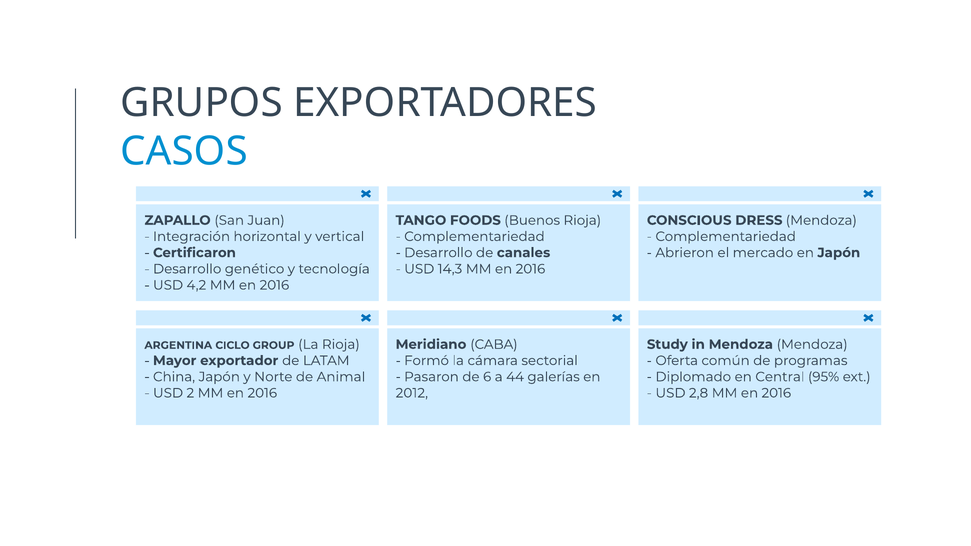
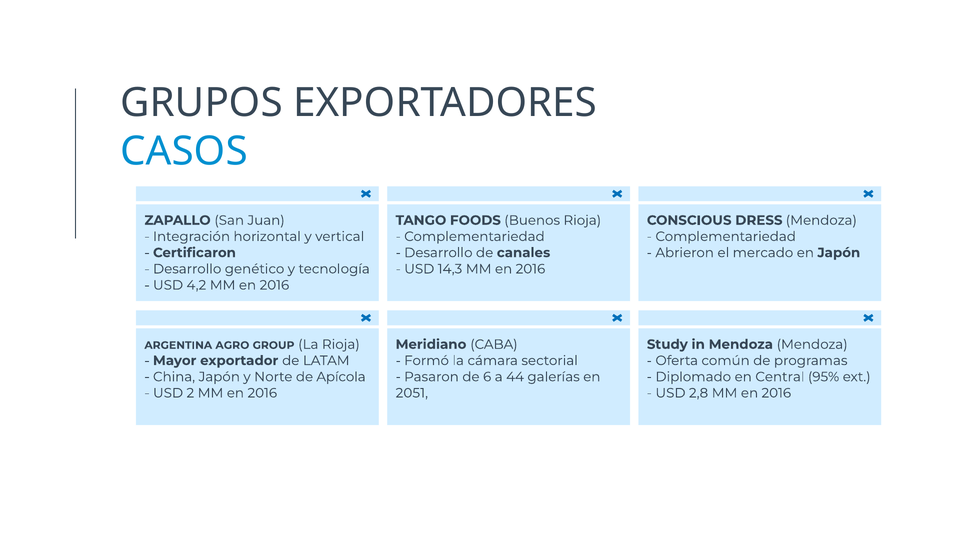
CICLO: CICLO -> AGRO (232, 345)
Animal: Animal -> Apícola (341, 377)
2012: 2012 -> 2051 (412, 393)
